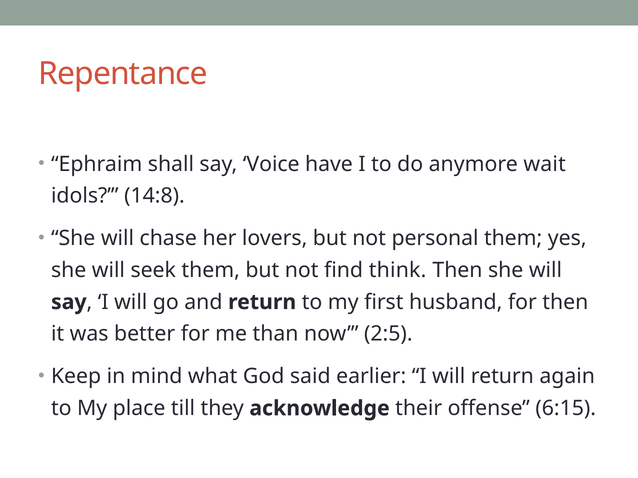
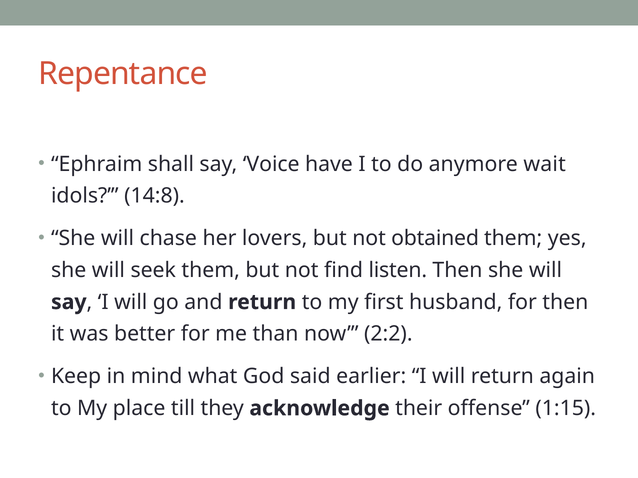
personal: personal -> obtained (435, 239)
think: think -> listen (398, 271)
2:5: 2:5 -> 2:2 (388, 334)
6:15: 6:15 -> 1:15 (566, 409)
